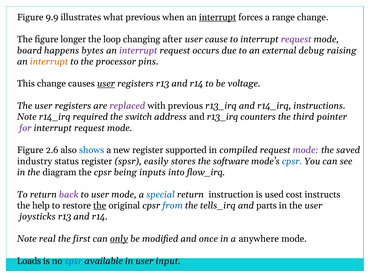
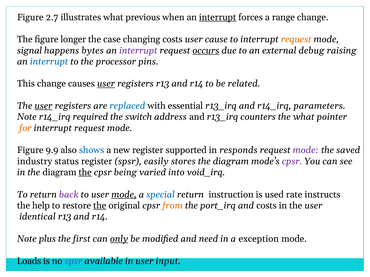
9.9: 9.9 -> 2.7 (52, 17)
loop: loop -> case (112, 39)
changing after: after -> costs (172, 39)
request colour: purple -> orange (296, 39)
board: board -> signal (30, 51)
occurs underline: none -> present (206, 51)
interrupt colour: orange -> blue (49, 62)
voltage: voltage -> related (244, 84)
user underline: none -> present (43, 106)
replaced colour: purple -> blue (127, 106)
with previous: previous -> essential (185, 106)
instructions: instructions -> parameters (319, 106)
the third: third -> what (304, 117)
for colour: purple -> orange (25, 128)
2.6: 2.6 -> 9.9 (52, 150)
compiled: compiled -> responds (238, 150)
stores the software: software -> diagram (231, 162)
cpsr colour: blue -> purple (292, 162)
the underline: none -> present (85, 173)
inputs: inputs -> varied (153, 173)
flow_irq: flow_irq -> void_irq (206, 173)
mode underline: none -> present (124, 195)
cost: cost -> rate (294, 195)
from colour: blue -> orange (173, 206)
tells_irq: tells_irq -> port_irq (218, 206)
and parts: parts -> costs (267, 206)
joysticks: joysticks -> identical (37, 217)
real: real -> plus (47, 239)
once: once -> need (208, 239)
anywhere: anywhere -> exception (259, 239)
